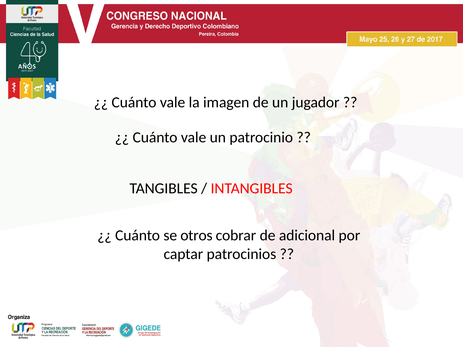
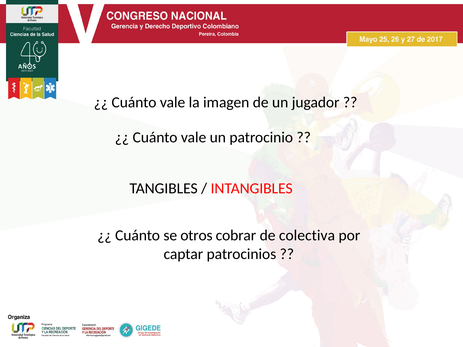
adicional: adicional -> colectiva (307, 236)
